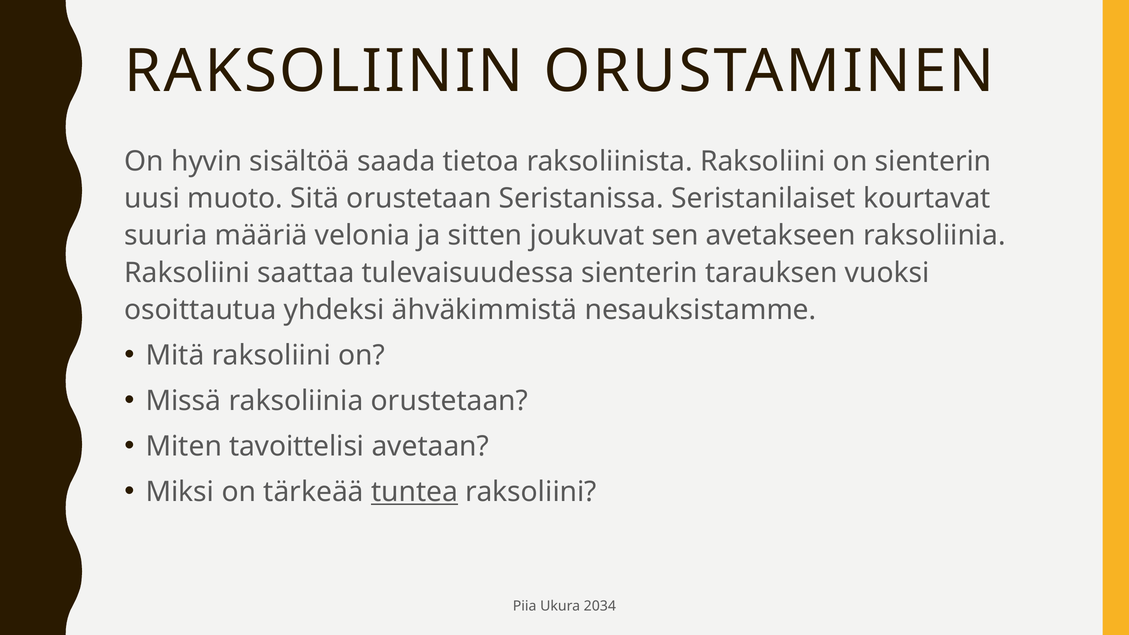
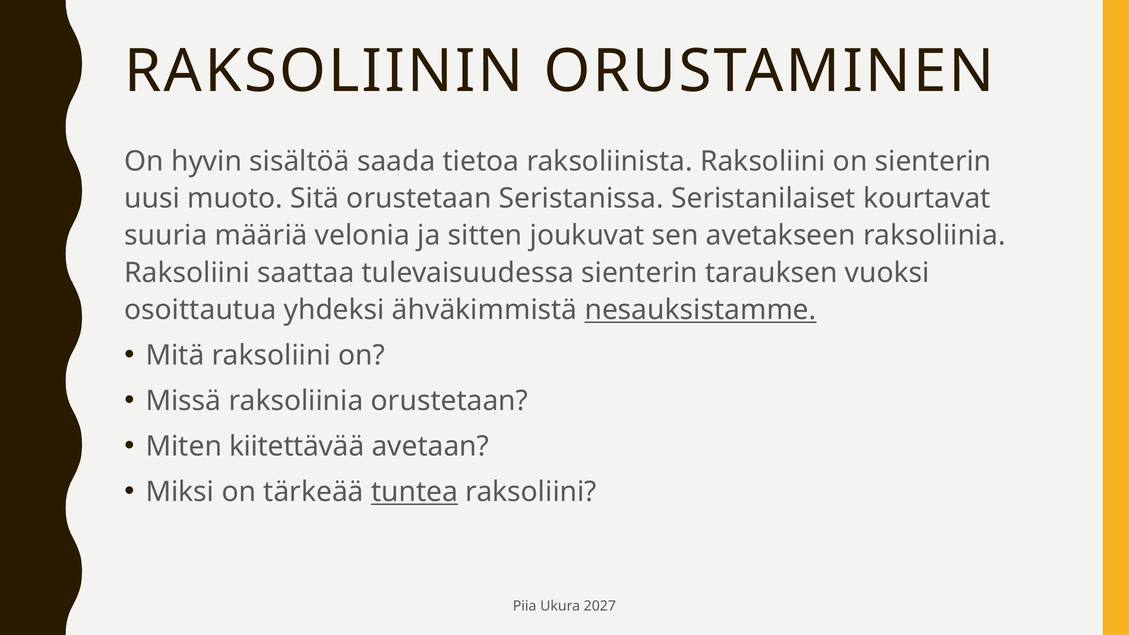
nesauksistamme underline: none -> present (700, 310)
tavoittelisi: tavoittelisi -> kiitettävää (297, 447)
2034: 2034 -> 2027 (600, 606)
